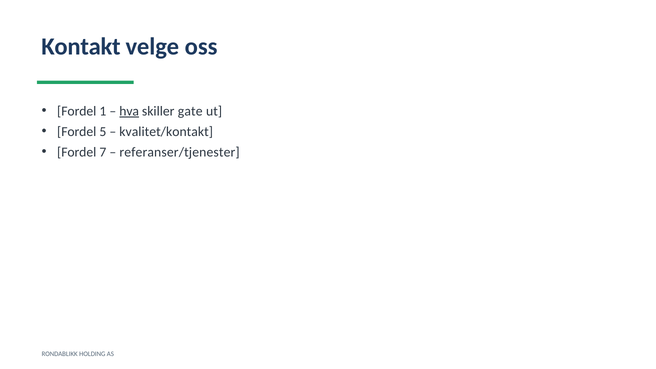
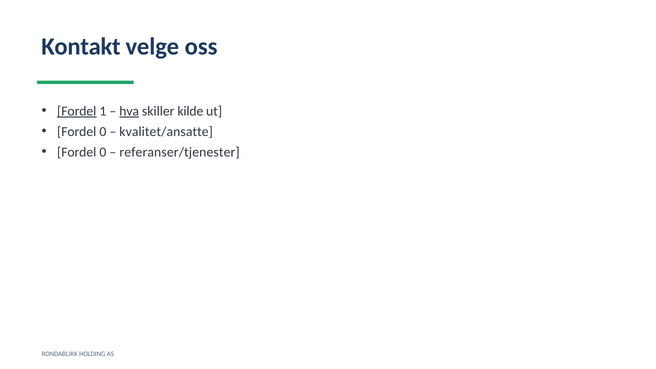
Fordel underline: none -> present (77, 111)
gate: gate -> kilde (190, 111)
5: 5 -> 0 (103, 132)
kvalitet/kontakt: kvalitet/kontakt -> kvalitet/ansatte (166, 132)
7: 7 -> 0 (103, 152)
